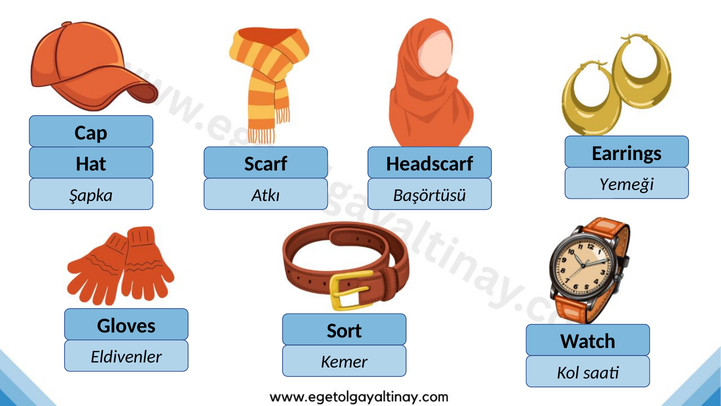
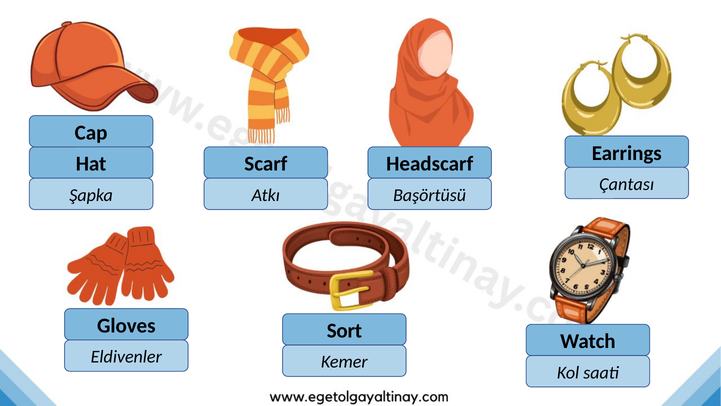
Yemeği: Yemeği -> Çantası (627, 184)
